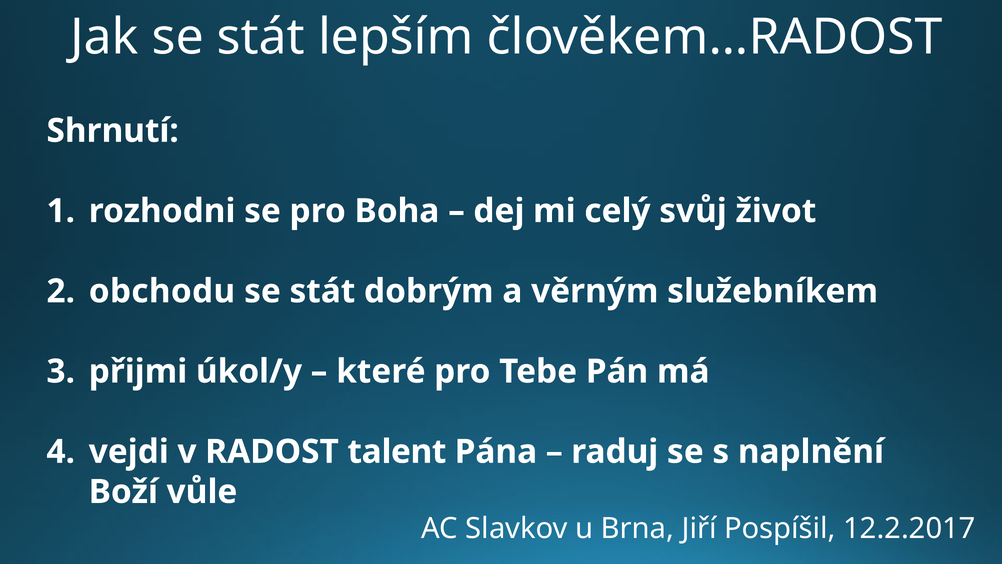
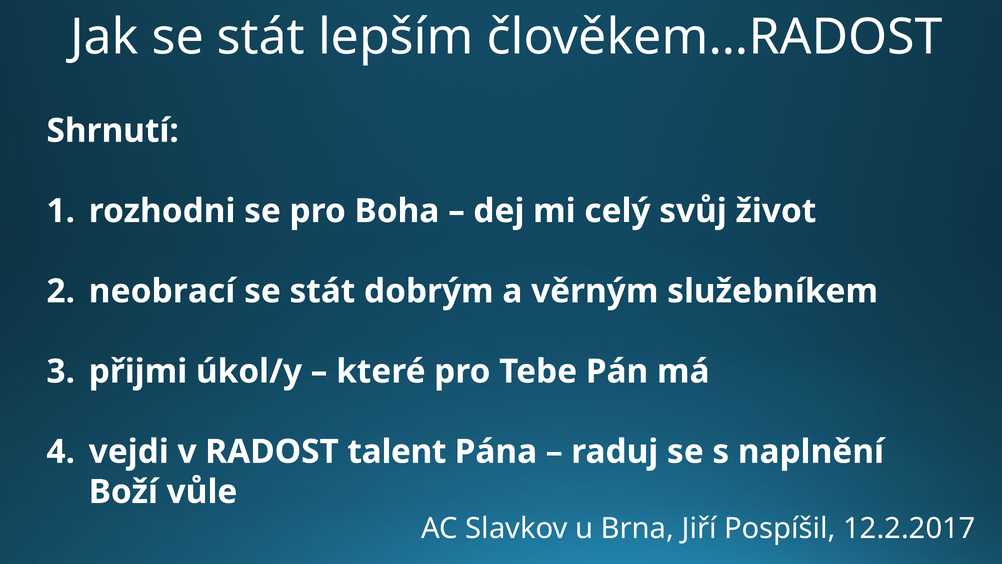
obchodu: obchodu -> neobrací (162, 291)
